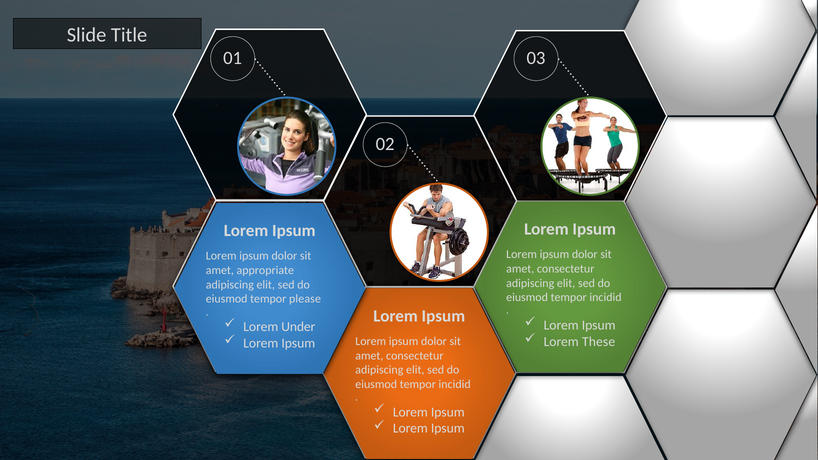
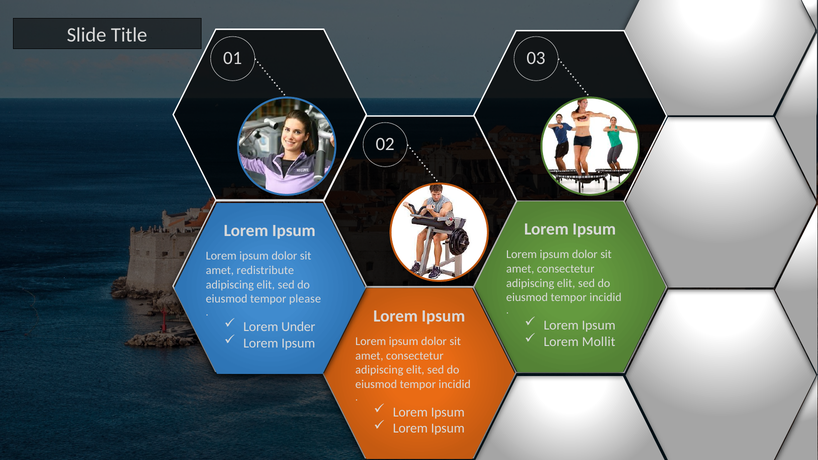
appropriate: appropriate -> redistribute (265, 270)
These: These -> Mollit (599, 342)
